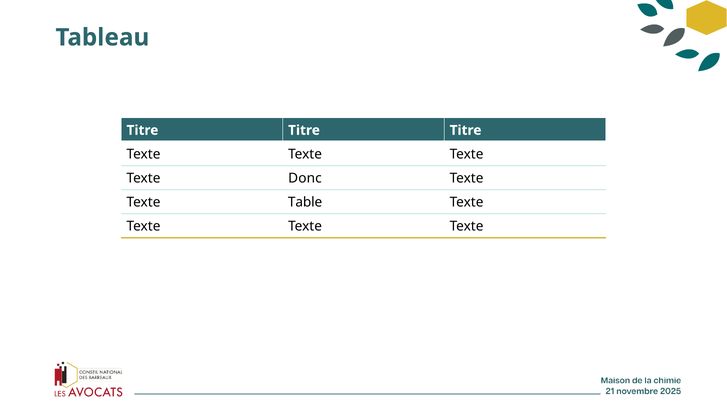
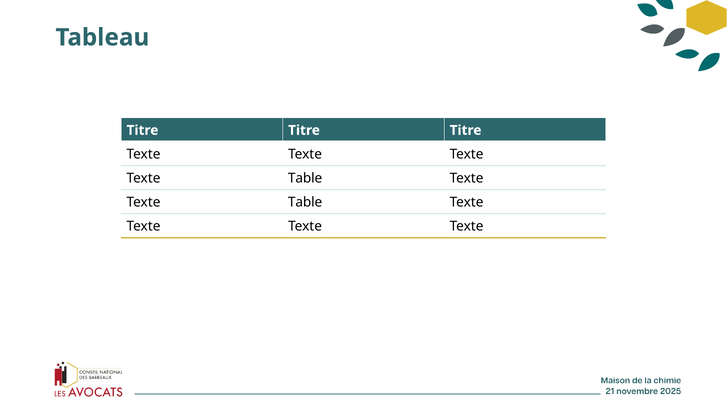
Donc: Donc -> Table (305, 178)
